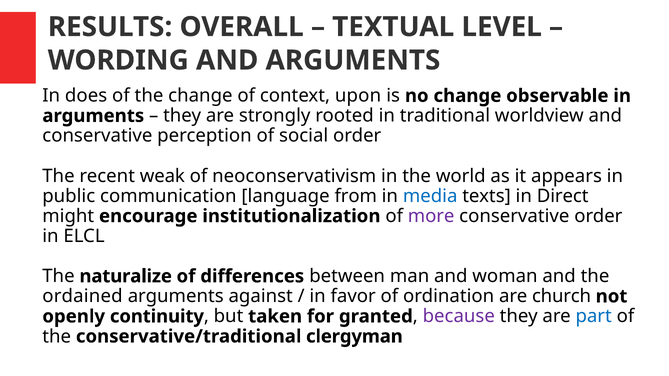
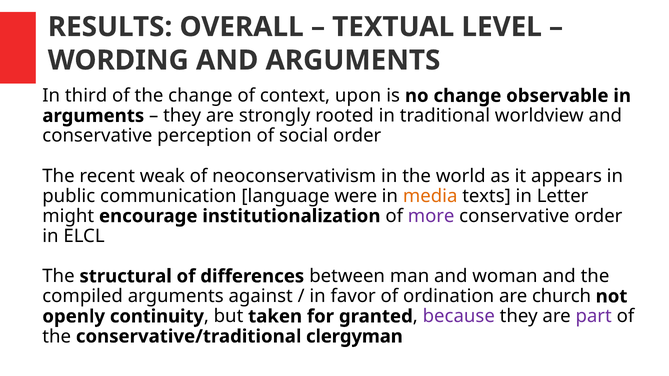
does: does -> third (86, 96)
from: from -> were (356, 196)
media colour: blue -> orange (430, 196)
Direct: Direct -> Letter (563, 196)
naturalize: naturalize -> structural (126, 276)
ordained: ordained -> compiled (83, 297)
part colour: blue -> purple (594, 317)
